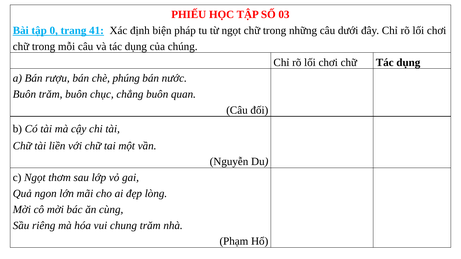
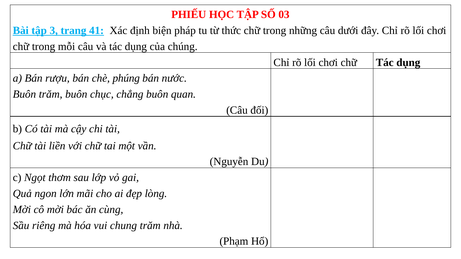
0: 0 -> 3 (54, 31)
từ ngọt: ngọt -> thức (231, 31)
